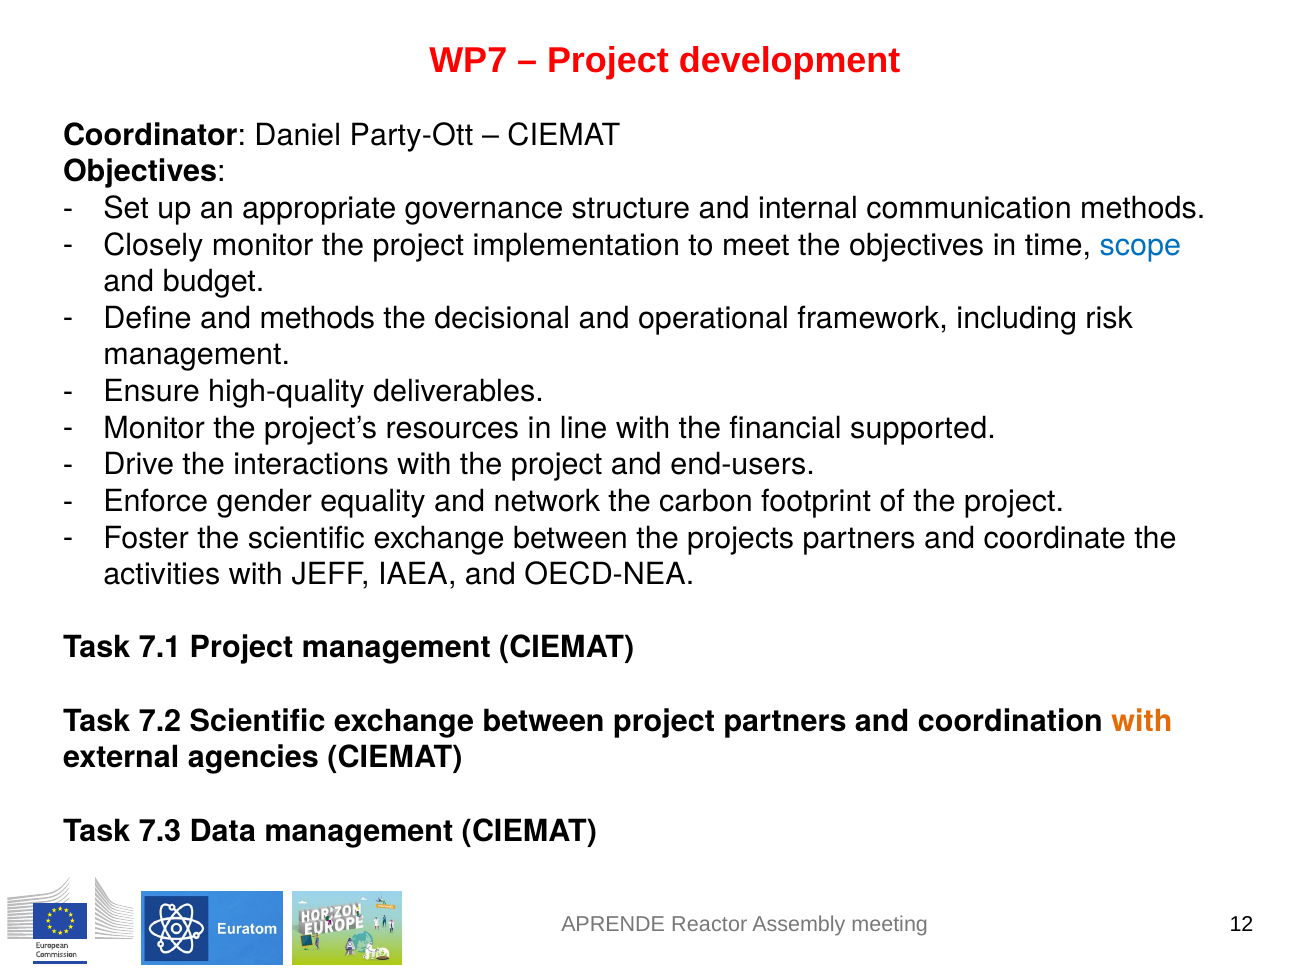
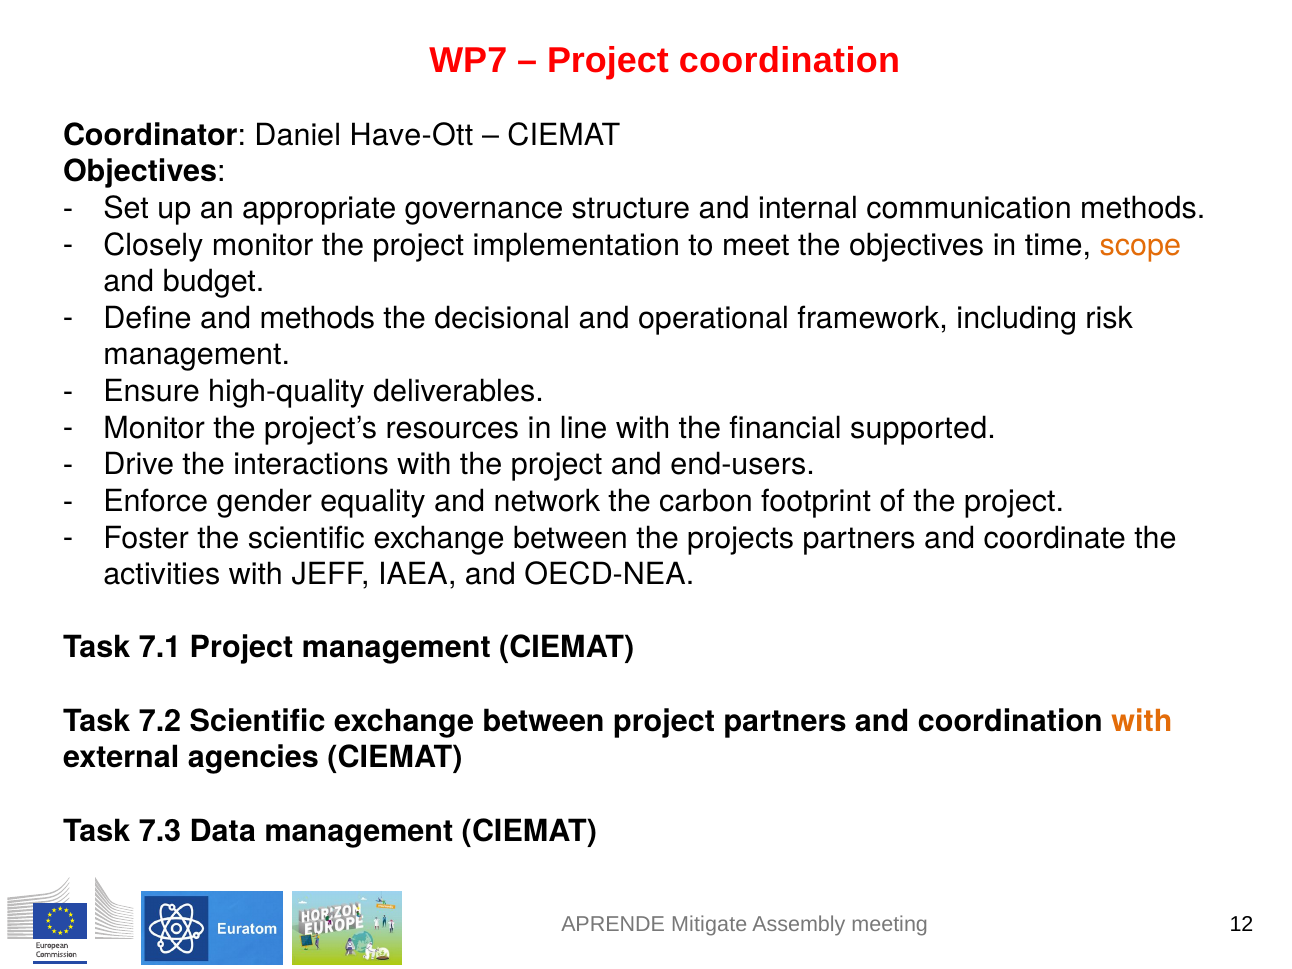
Project development: development -> coordination (789, 60)
Party-Ott: Party-Ott -> Have-Ott (411, 135)
scope colour: blue -> orange (1140, 245)
Reactor: Reactor -> Mitigate (709, 925)
